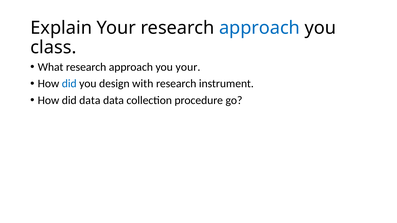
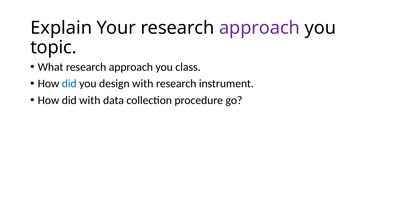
approach colour: blue -> purple (260, 28)
class: class -> topic (53, 48)
you your: your -> class (188, 67)
did data: data -> with (90, 100)
